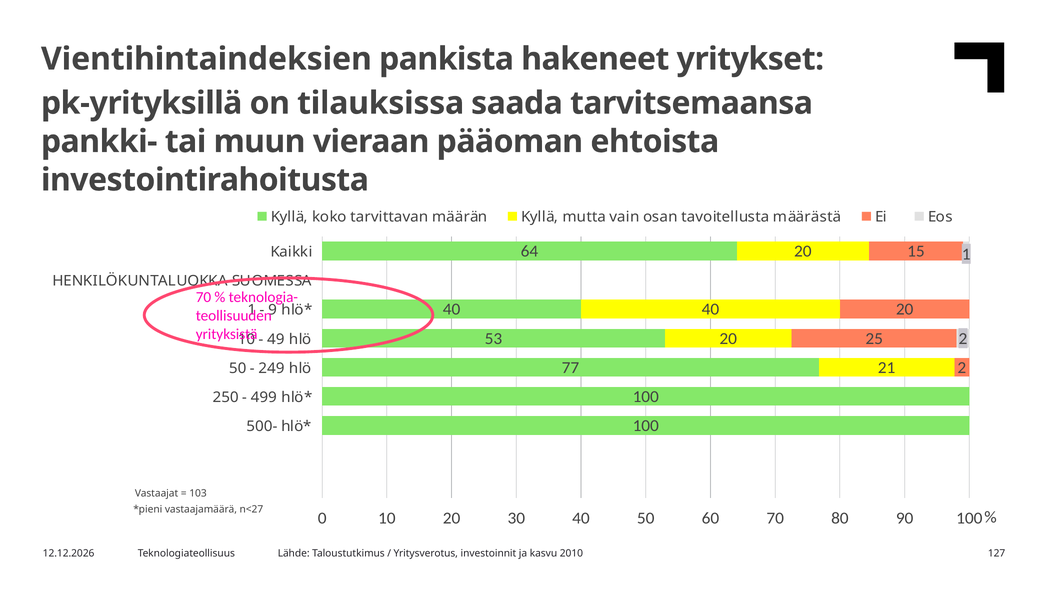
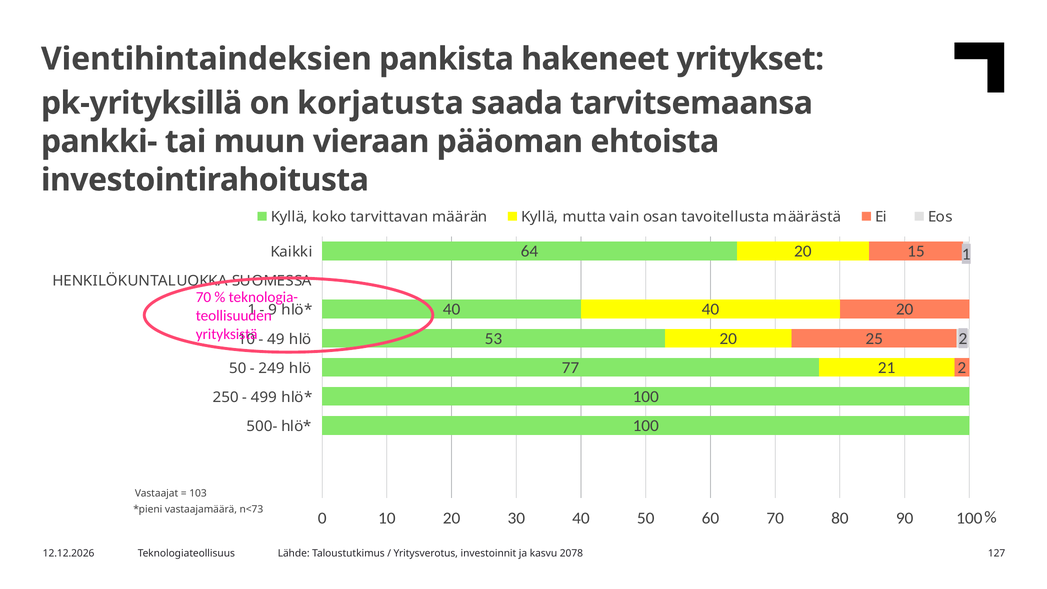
tilauksissa: tilauksissa -> korjatusta (380, 103)
n<27: n<27 -> n<73 (251, 509)
2010: 2010 -> 2078 (571, 553)
